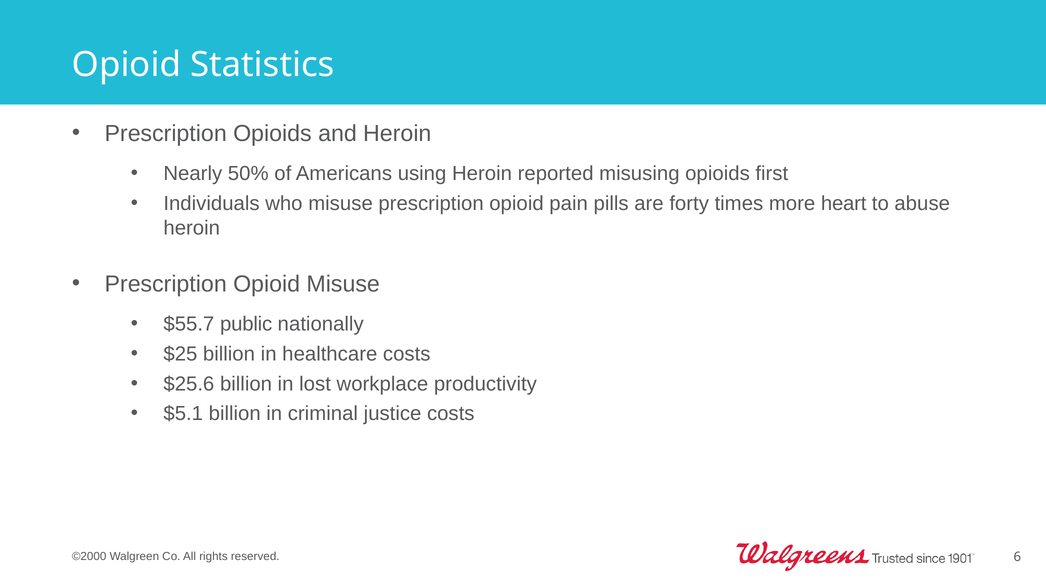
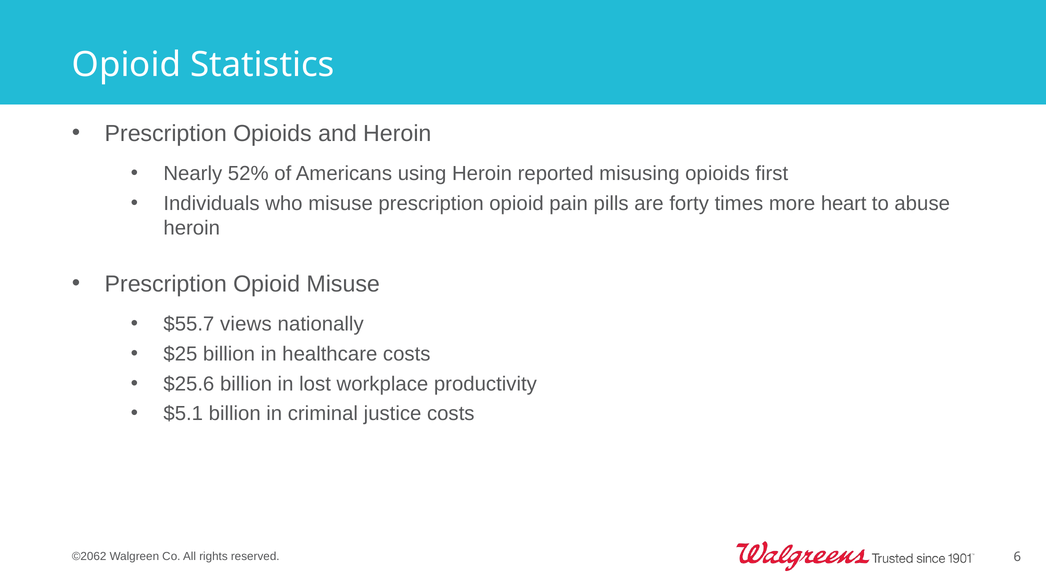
50%: 50% -> 52% (248, 174)
public: public -> views (246, 324)
©2000: ©2000 -> ©2062 (89, 557)
